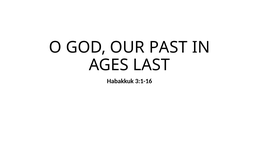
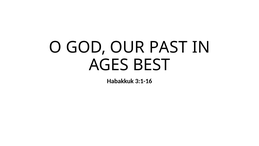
LAST: LAST -> BEST (151, 65)
